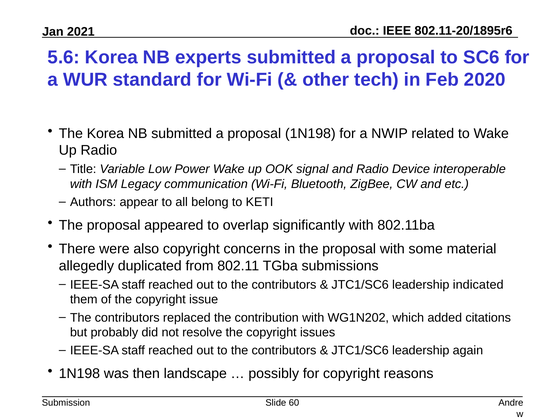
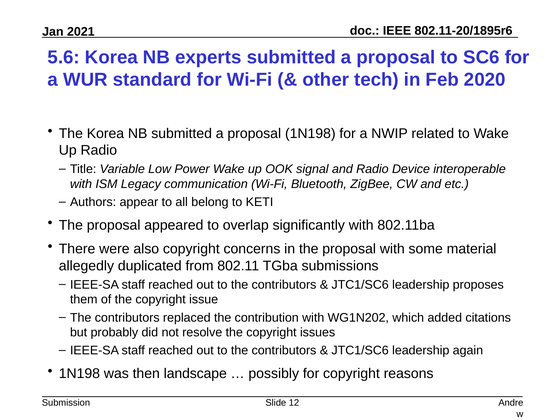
indicated: indicated -> proposes (478, 285)
60: 60 -> 12 (294, 403)
